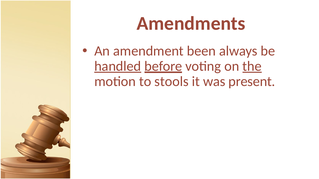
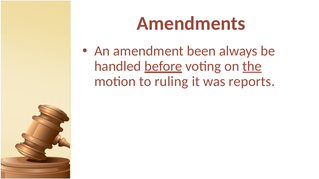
handled underline: present -> none (118, 66)
stools: stools -> ruling (171, 82)
present: present -> reports (252, 82)
